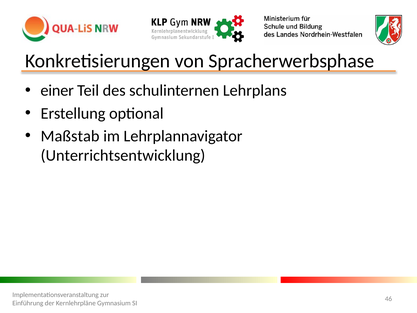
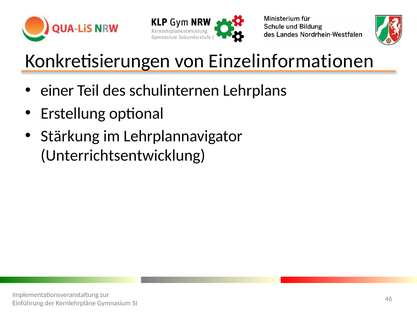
Spracherwerbsphase: Spracherwerbsphase -> Einzelinformationen (291, 61)
Maßstab: Maßstab -> Stärkung (70, 136)
